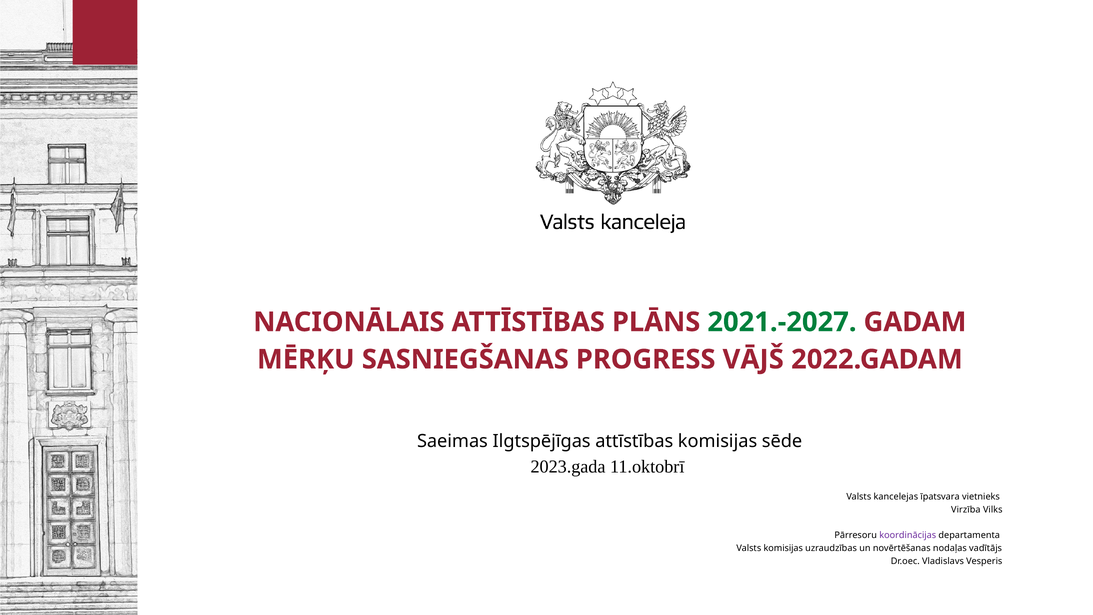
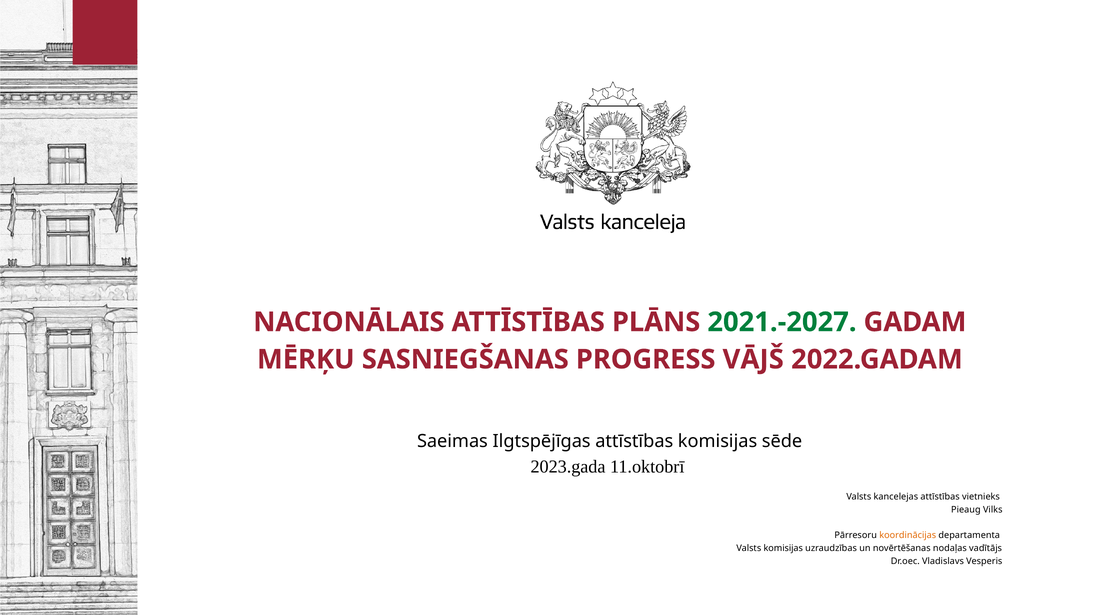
kancelejas īpatsvara: īpatsvara -> attīstības (940, 497)
Virzība: Virzība -> Pieaug (966, 510)
koordinācijas colour: purple -> orange (908, 535)
